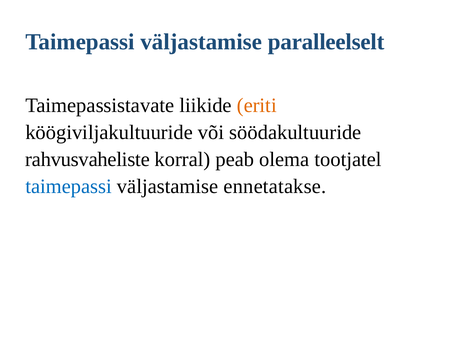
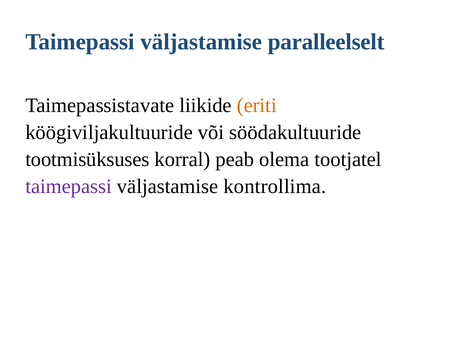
rahvusvaheliste: rahvusvaheliste -> tootmisüksuses (87, 160)
taimepassi colour: blue -> purple (69, 187)
ennetatakse: ennetatakse -> kontrollima (275, 187)
